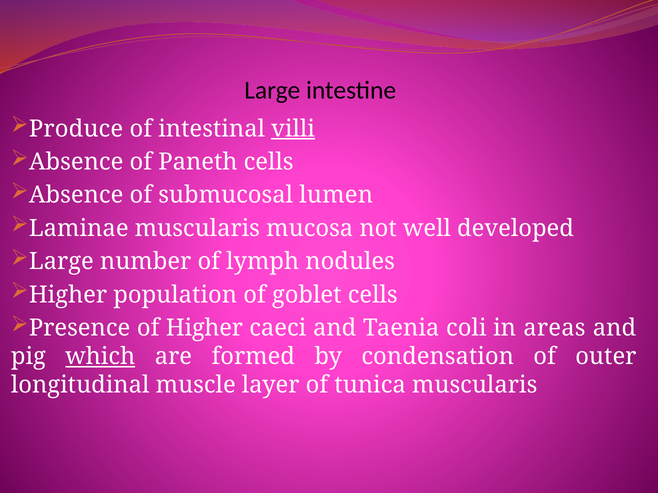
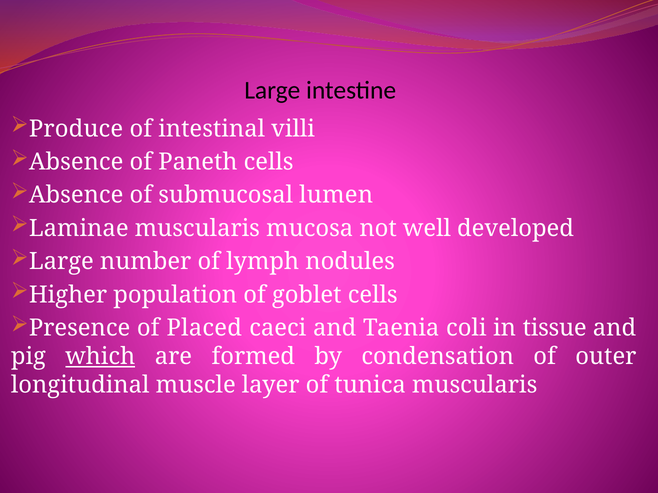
villi underline: present -> none (293, 129)
of Higher: Higher -> Placed (204, 328)
areas: areas -> tissue (555, 328)
